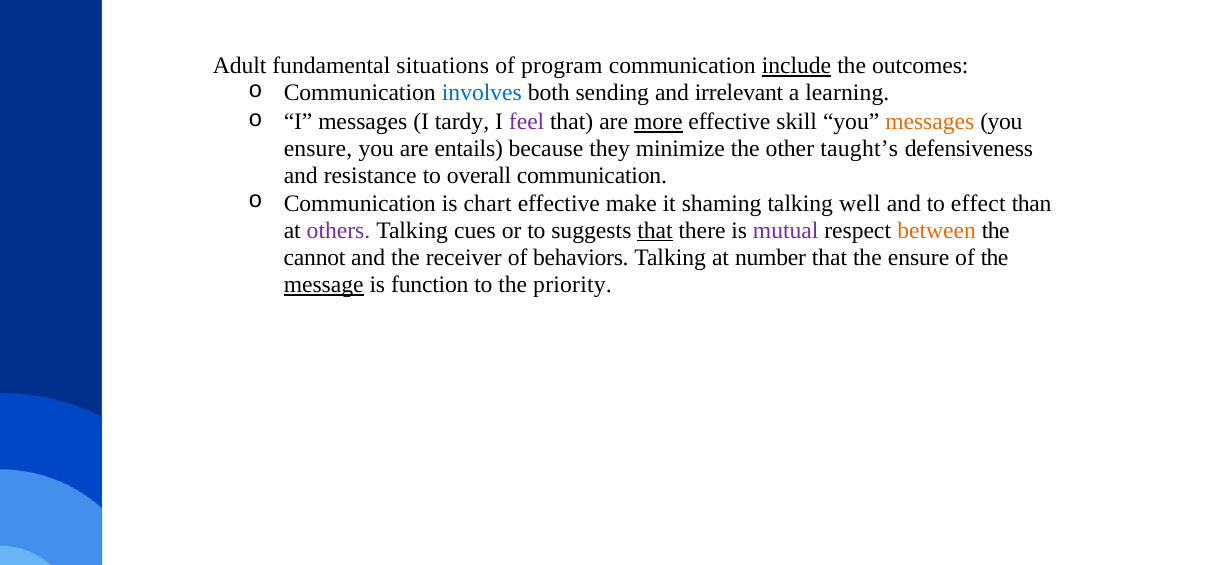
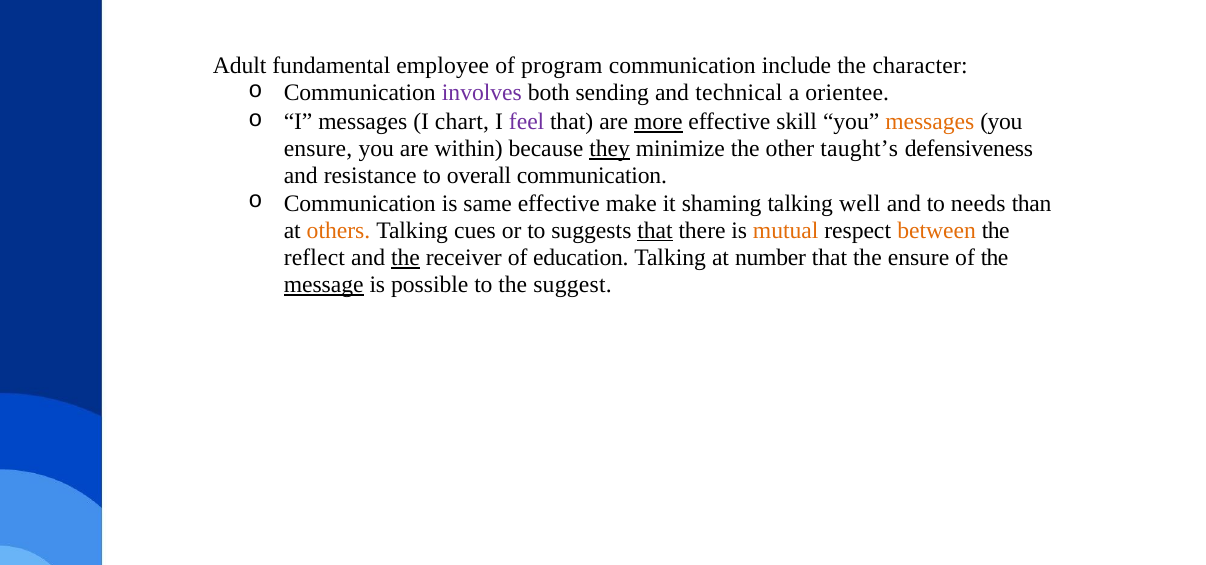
situations: situations -> employee (443, 66)
include underline: present -> none (797, 66)
outcomes: outcomes -> character (920, 66)
involves colour: blue -> purple (482, 93)
irrelevant: irrelevant -> technical (739, 93)
learning: learning -> orientee (847, 93)
tardy: tardy -> chart (462, 122)
entails: entails -> within (469, 149)
they underline: none -> present (610, 149)
chart: chart -> same (488, 203)
effect: effect -> needs (978, 203)
others colour: purple -> orange (338, 230)
mutual colour: purple -> orange (786, 230)
cannot: cannot -> reflect (314, 258)
the underline: none -> present (406, 258)
behaviors: behaviors -> education (581, 258)
function: function -> possible (430, 285)
priority: priority -> suggest (573, 285)
